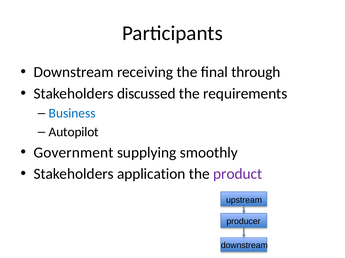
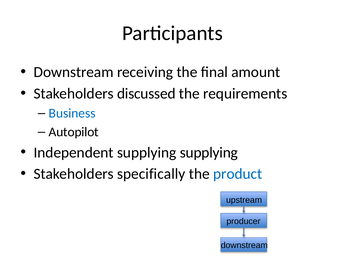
through: through -> amount (256, 72)
Government: Government -> Independent (74, 153)
supplying smoothly: smoothly -> supplying (209, 153)
application: application -> specifically (151, 174)
product colour: purple -> blue (238, 174)
